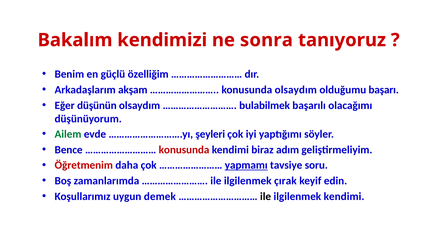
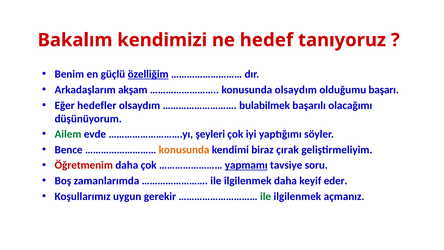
sonra: sonra -> hedef (266, 40)
özelliğim underline: none -> present (148, 74)
düşünün: düşünün -> hedefler (97, 105)
konusunda colour: red -> orange (184, 150)
adım: adım -> çırak (287, 150)
ilgilenmek çırak: çırak -> daha (285, 181)
edin: edin -> eder (336, 181)
demek: demek -> gerekir (160, 196)
ile colour: black -> green (266, 196)
ilgilenmek kendimi: kendimi -> açmanız (344, 196)
